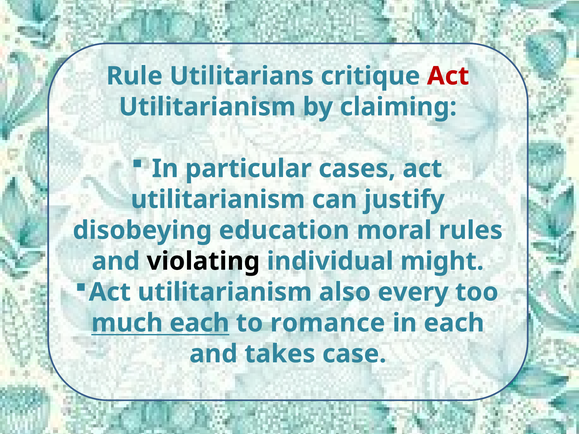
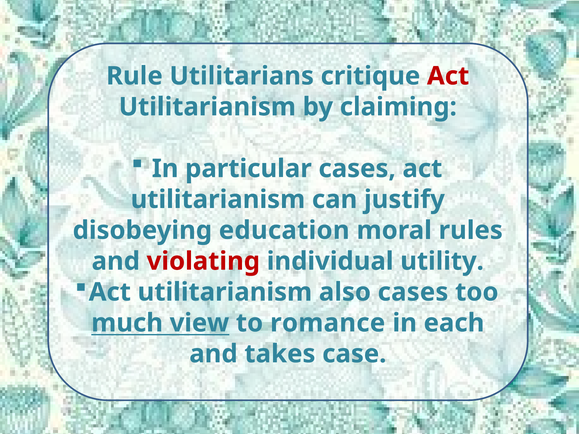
violating colour: black -> red (203, 261)
might: might -> utility (442, 261)
also every: every -> cases (413, 292)
much each: each -> view (199, 323)
